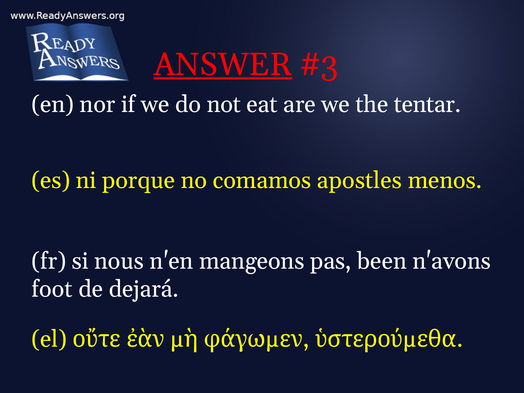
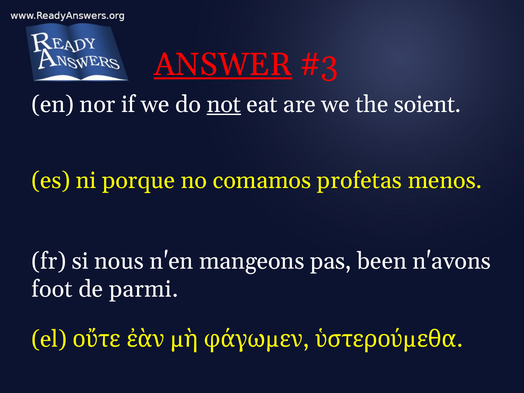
not underline: none -> present (224, 104)
tentar: tentar -> soient (428, 104)
apostles: apostles -> profetas (359, 180)
dejará: dejará -> parmi (144, 289)
